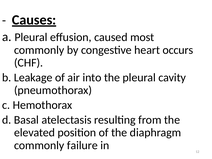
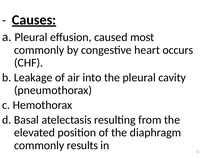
failure: failure -> results (82, 145)
